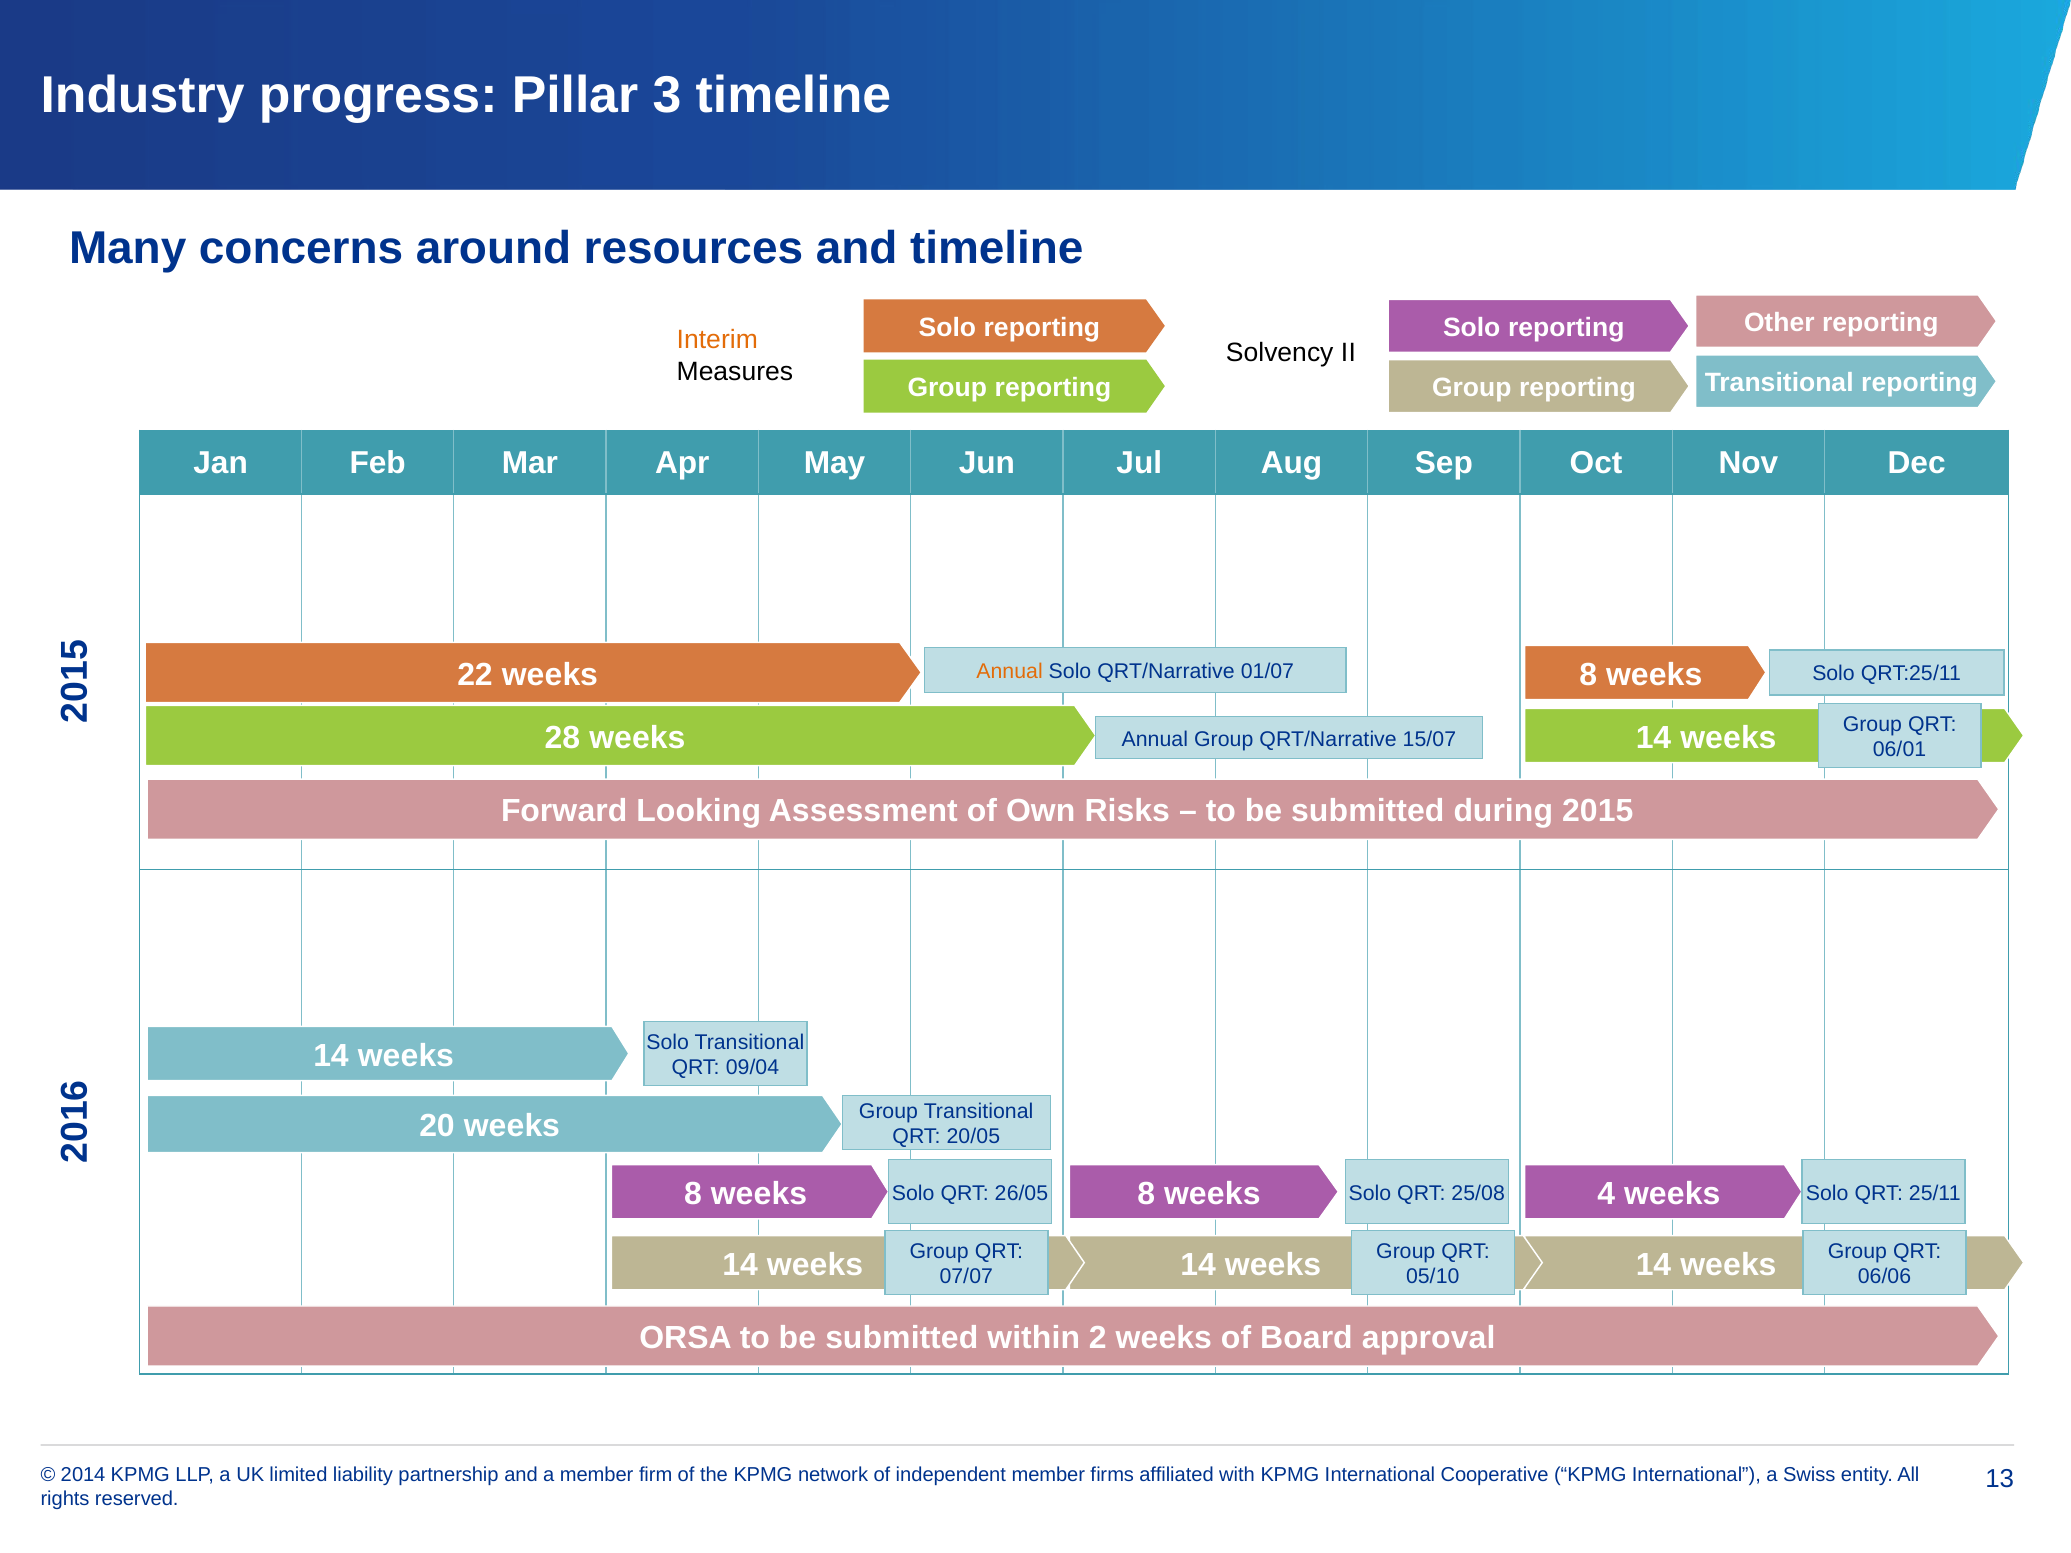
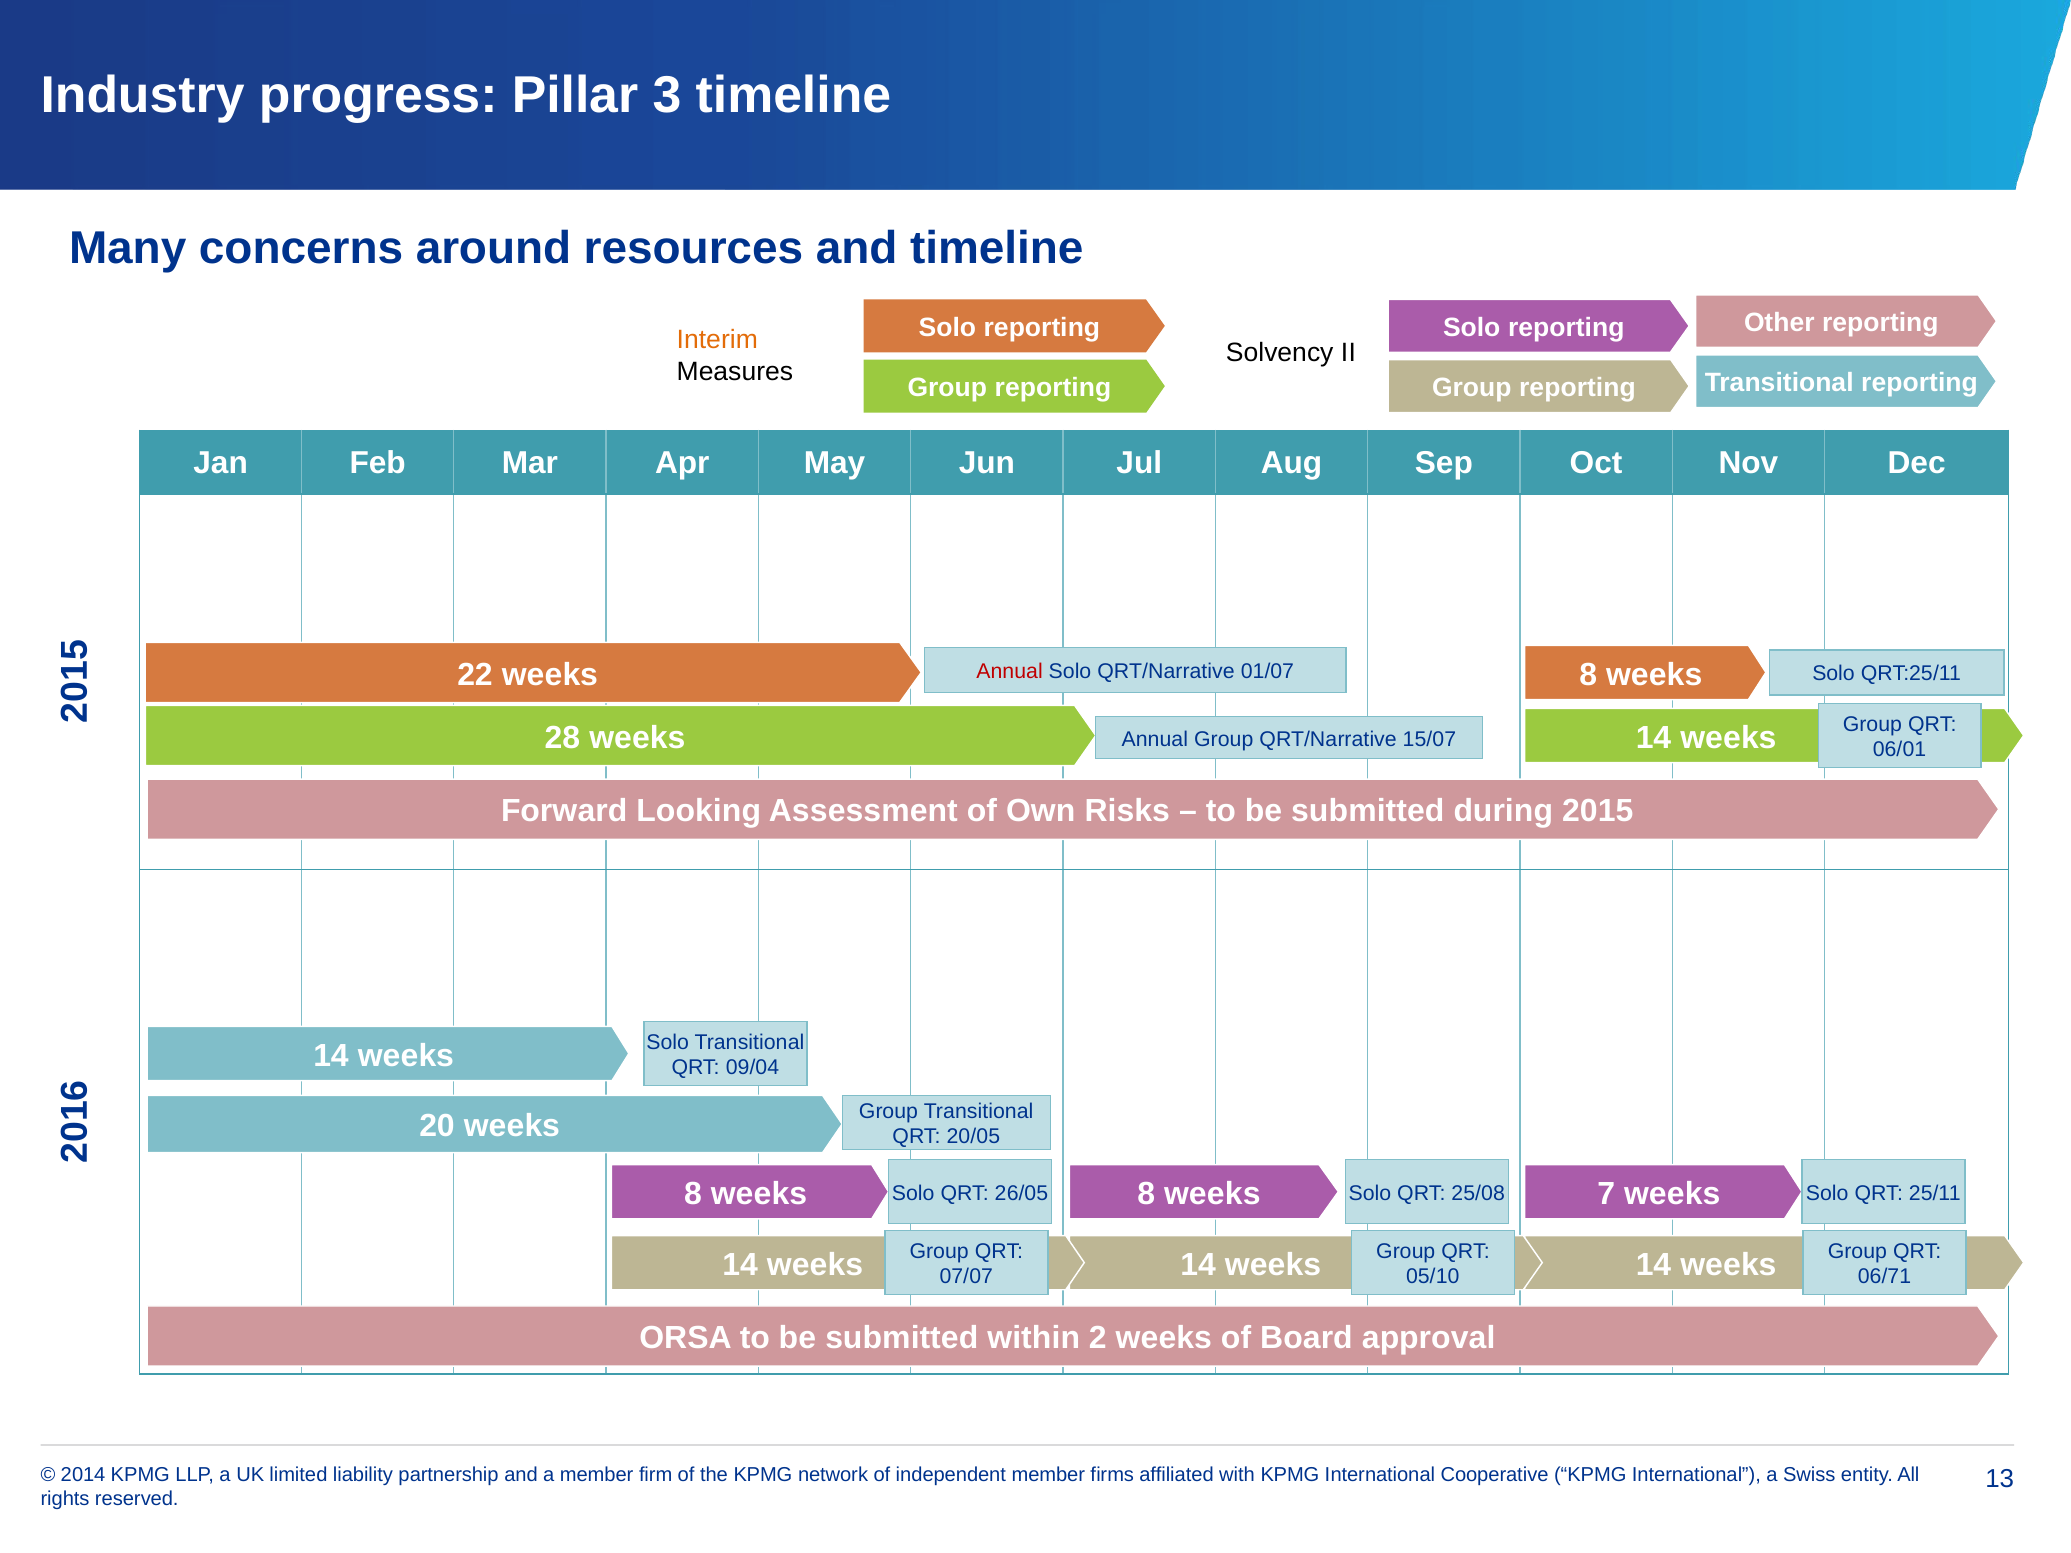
Annual colour: orange -> red (1010, 672)
4: 4 -> 7 (1606, 1194)
06/06: 06/06 -> 06/71 (1884, 1277)
